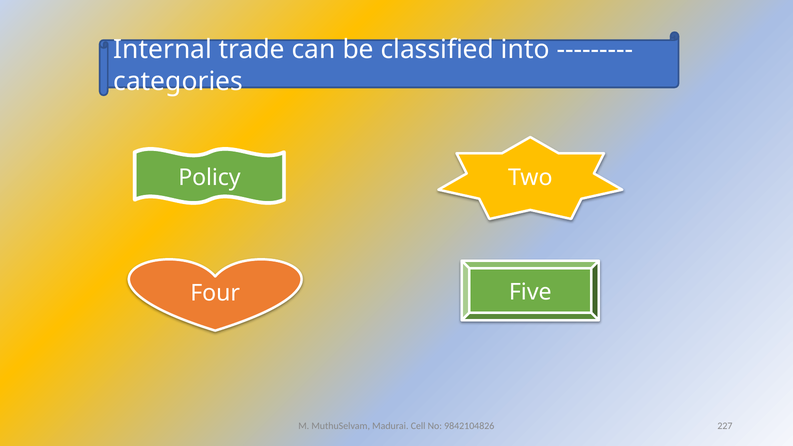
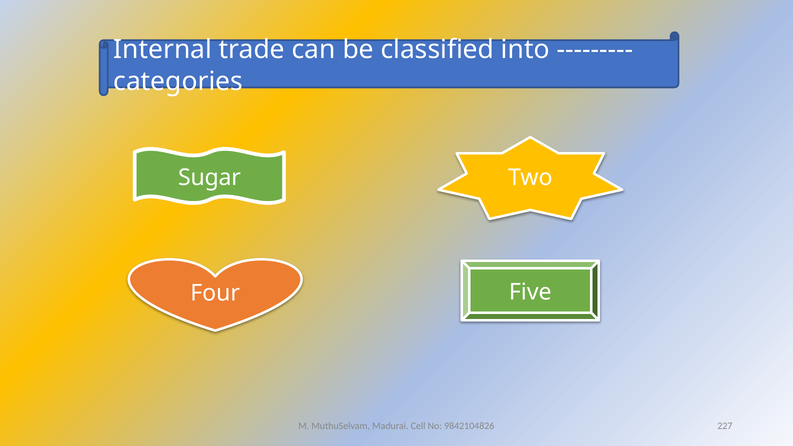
Policy: Policy -> Sugar (210, 178)
